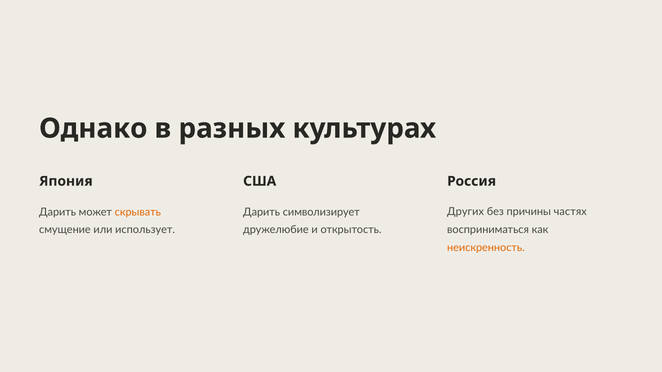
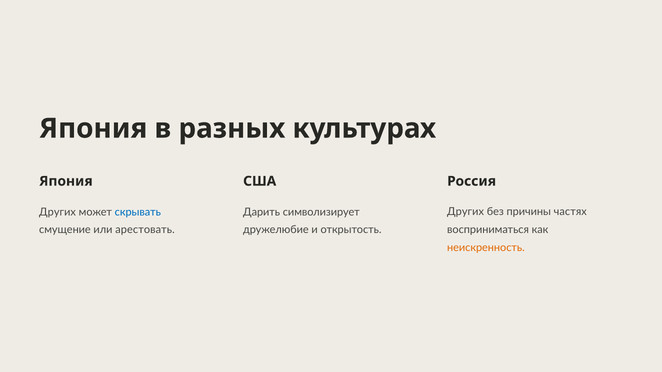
Однако: Однако -> Япония (93, 129)
Дарить: Дарить -> Других (58, 212)
скрывать colour: orange -> blue (138, 212)
использует: использует -> арестовать (145, 230)
